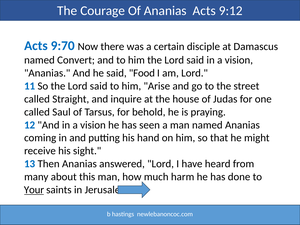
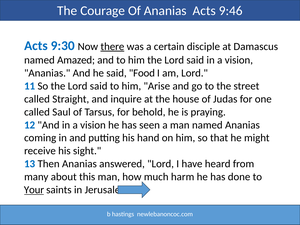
9:12: 9:12 -> 9:46 (231, 11)
9:70: 9:70 -> 9:30 (63, 46)
there underline: none -> present (112, 46)
Convert: Convert -> Amazed (76, 60)
